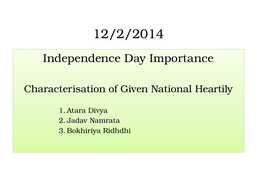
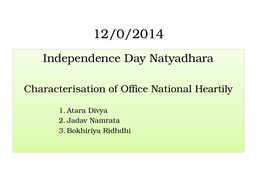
12/2/2014: 12/2/2014 -> 12/0/2014 (128, 34)
Importance: Importance -> Natyadhara (182, 58)
Given: Given -> Office (134, 89)
